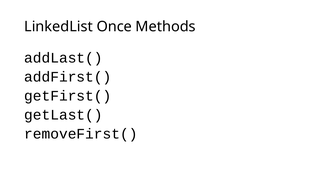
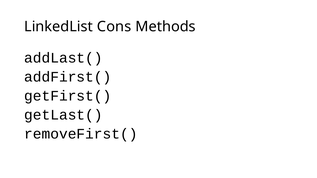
Once: Once -> Cons (114, 27)
